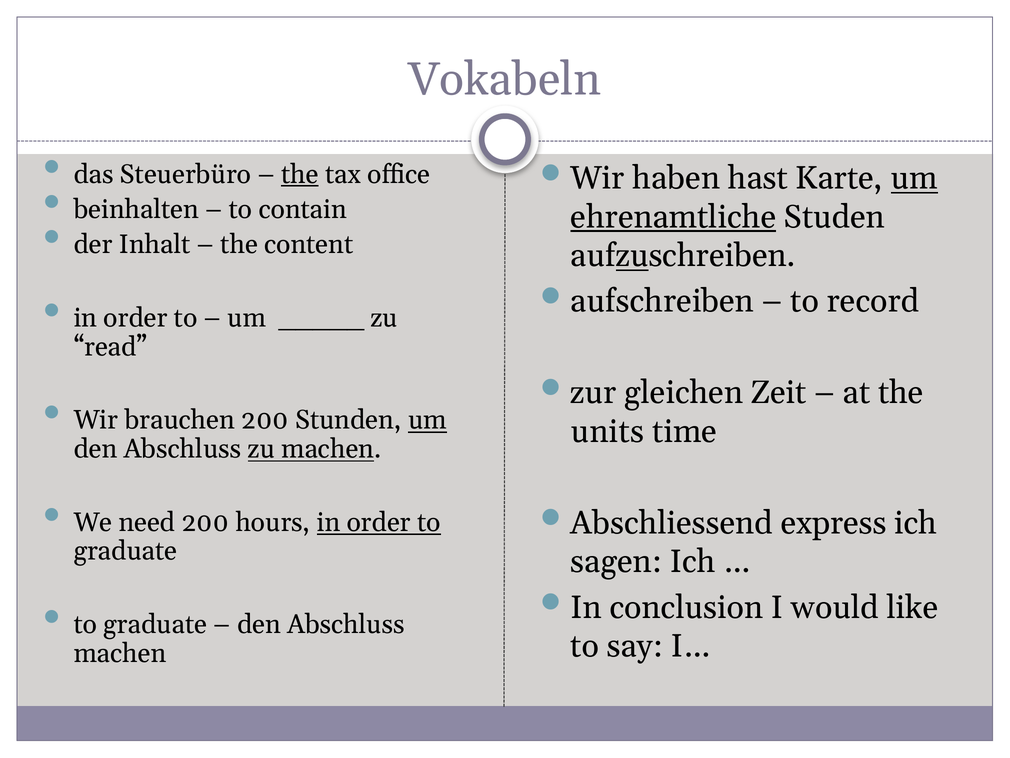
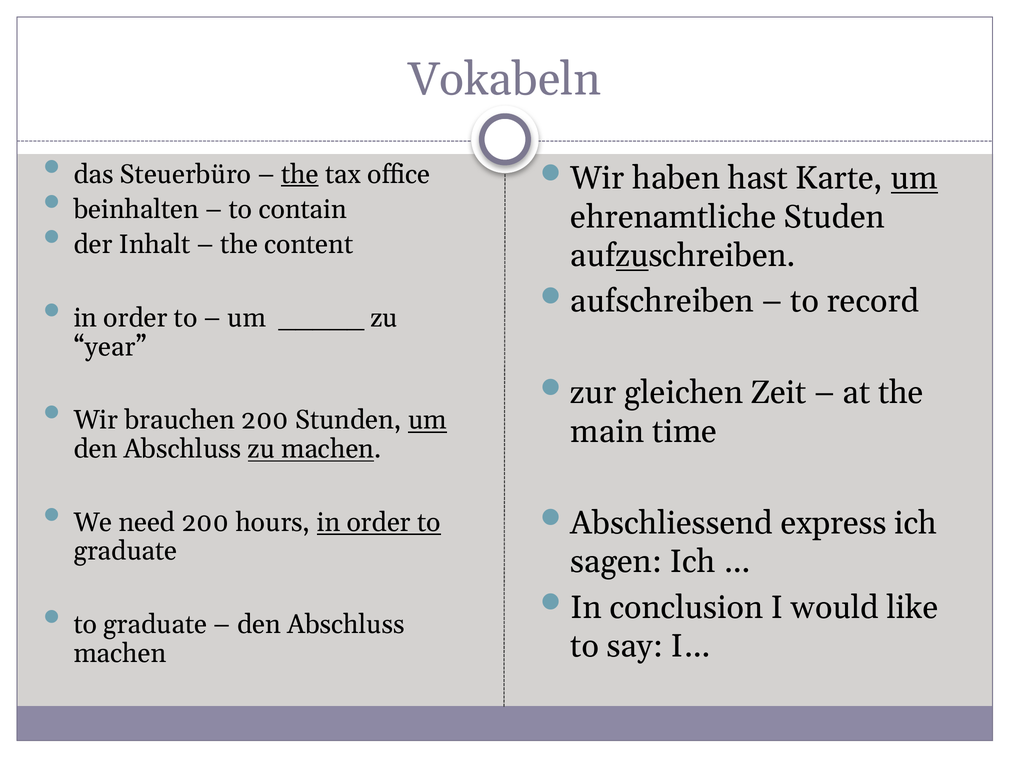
ehrenamtliche underline: present -> none (673, 217)
read: read -> year (110, 347)
units: units -> main (607, 431)
